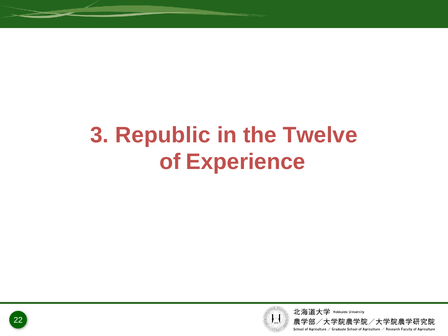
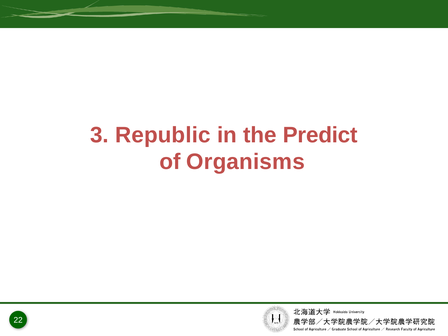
Twelve: Twelve -> Predict (320, 135)
Experience: Experience -> Organisms (245, 162)
